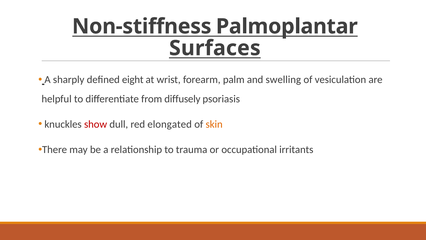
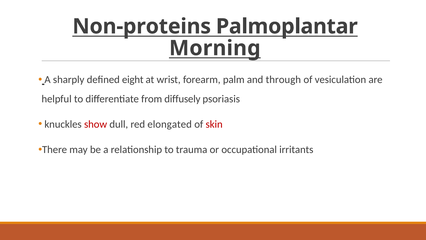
Non-stiffness: Non-stiffness -> Non-proteins (142, 26)
Surfaces: Surfaces -> Morning (215, 48)
swelling: swelling -> through (283, 80)
skin colour: orange -> red (214, 124)
